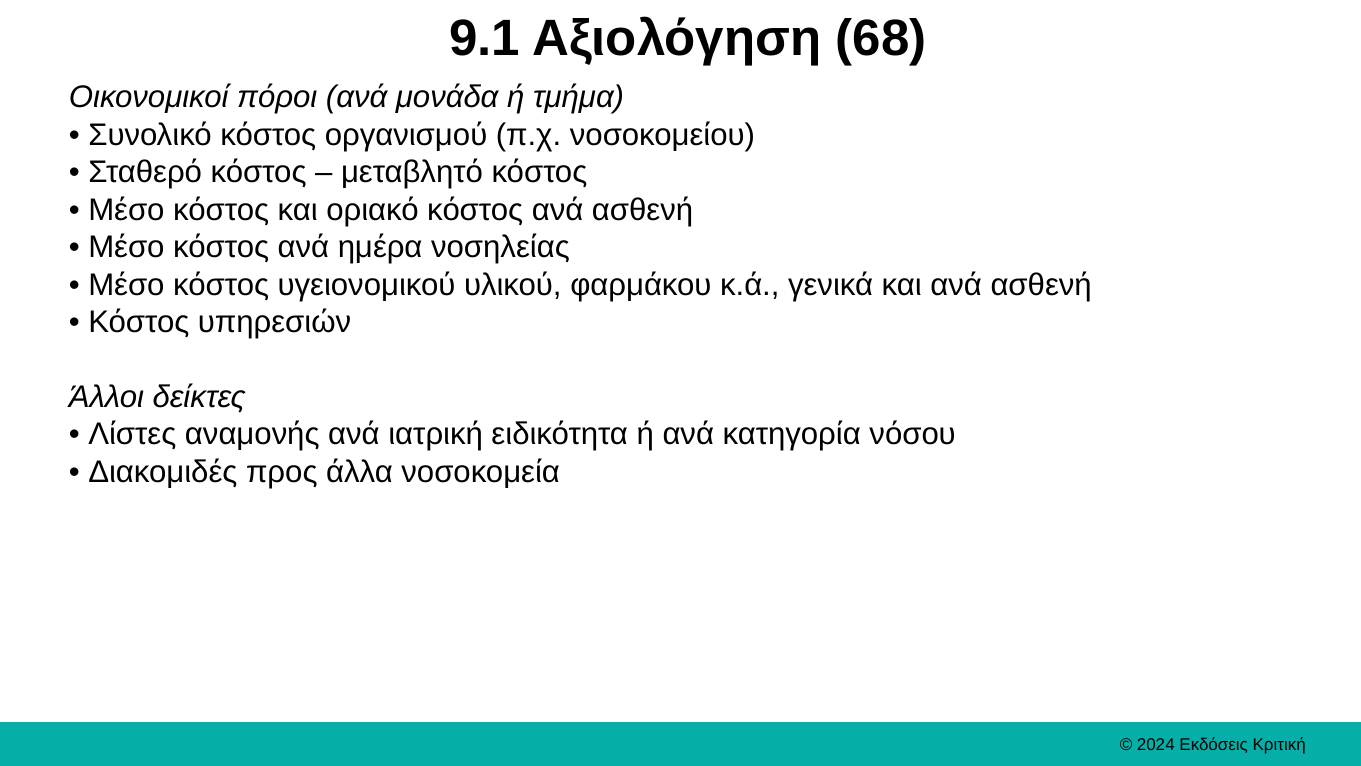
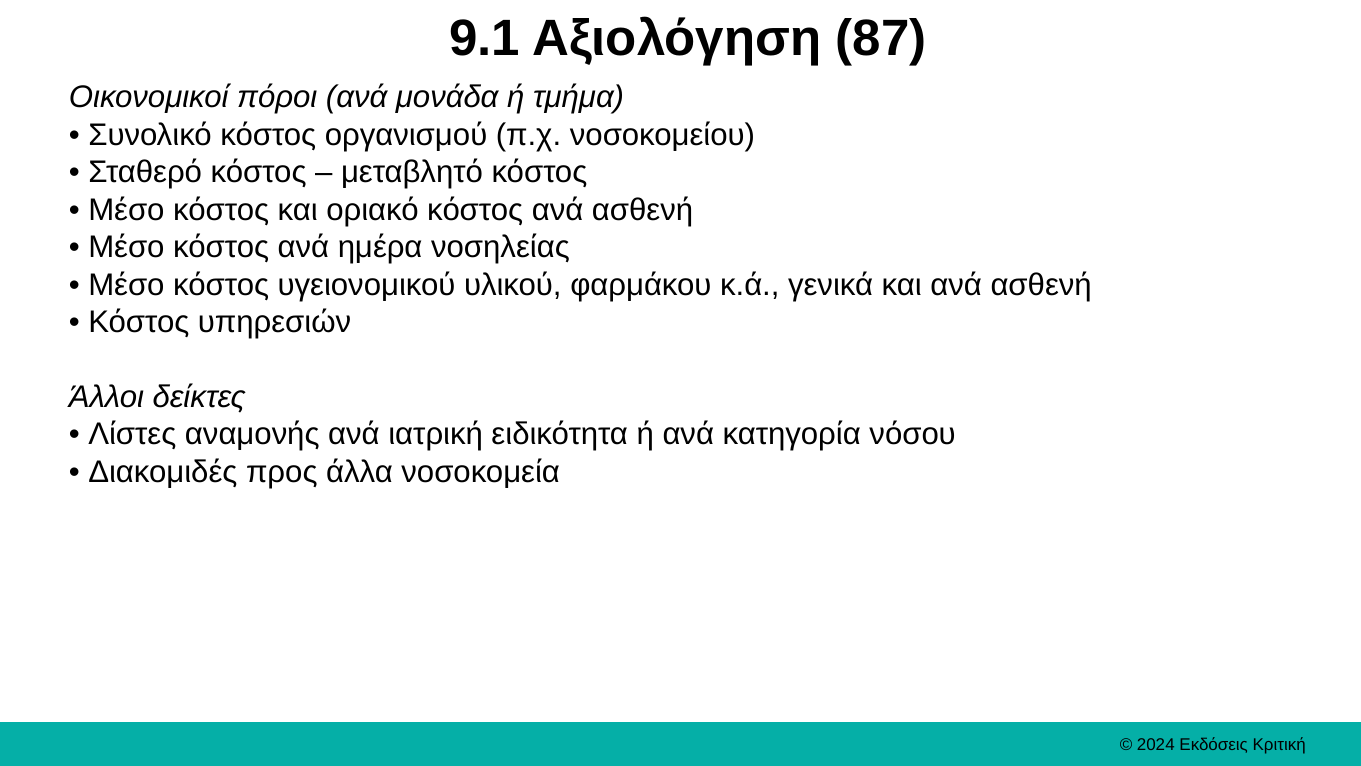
68: 68 -> 87 (881, 39)
